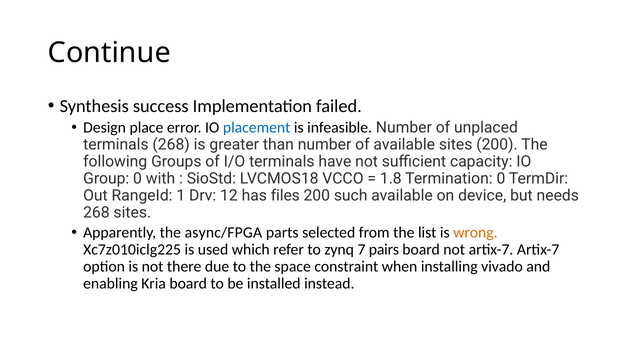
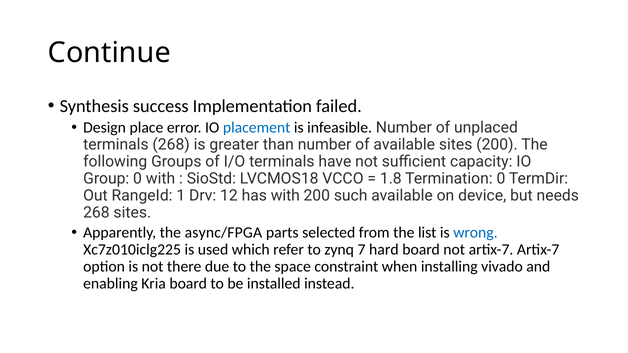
has files: files -> with (285, 196)
wrong colour: orange -> blue (475, 233)
pairs: pairs -> hard (384, 250)
